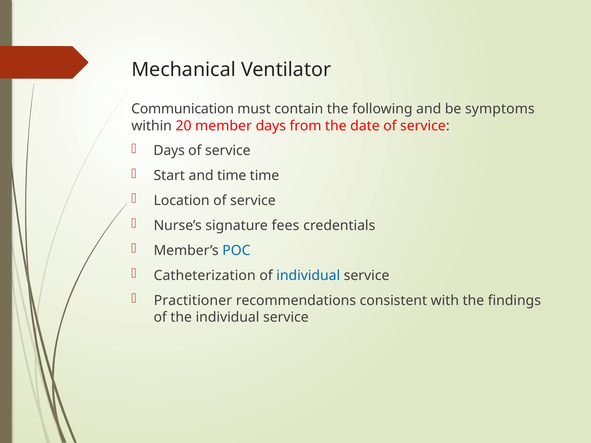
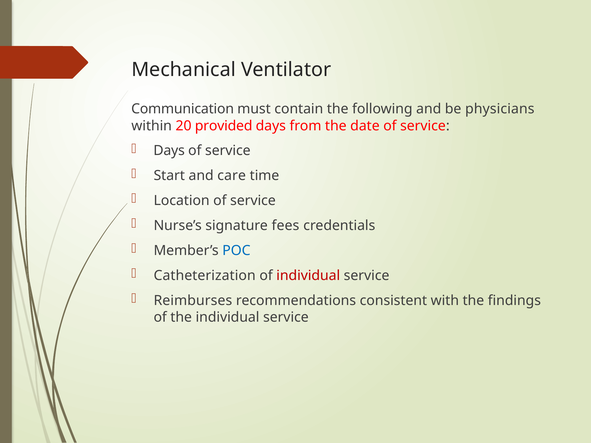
symptoms: symptoms -> physicians (500, 109)
member: member -> provided (224, 126)
and time: time -> care (232, 176)
individual colour: blue -> red (308, 276)
Practitioner: Practitioner -> Reimburses (193, 301)
